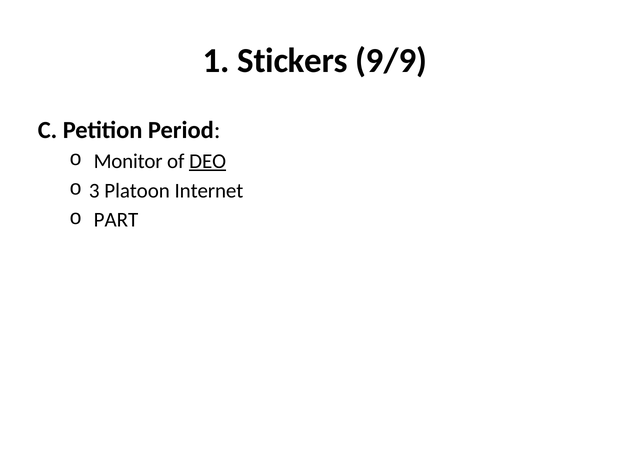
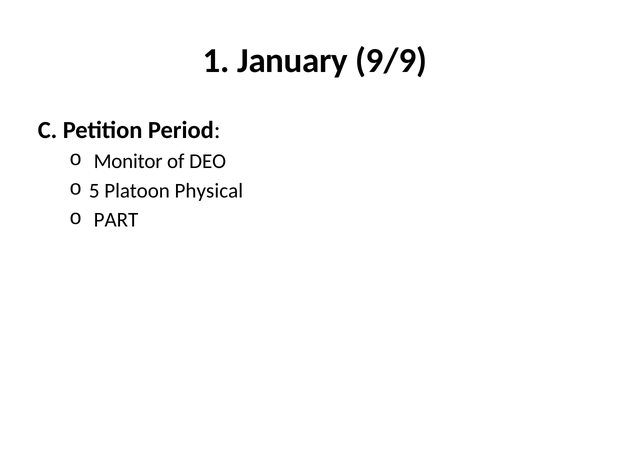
Stickers: Stickers -> January (293, 61)
DEO underline: present -> none (208, 161)
3: 3 -> 5 (94, 190)
Internet: Internet -> Physical (209, 190)
